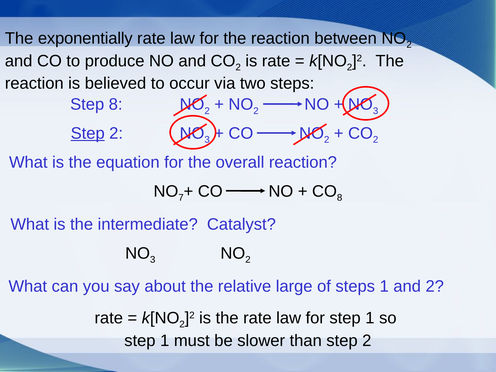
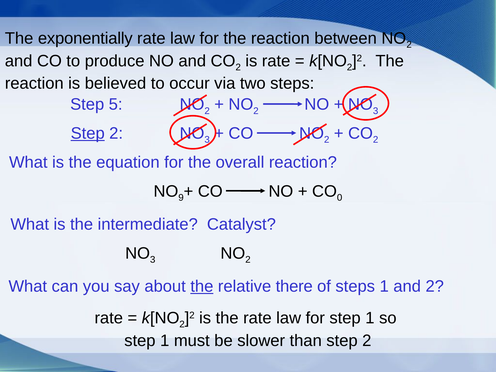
Step 8: 8 -> 5 (116, 104)
7: 7 -> 9 (181, 198)
CO 8: 8 -> 0 (340, 198)
the underline: none -> present (202, 286)
large: large -> there (294, 286)
